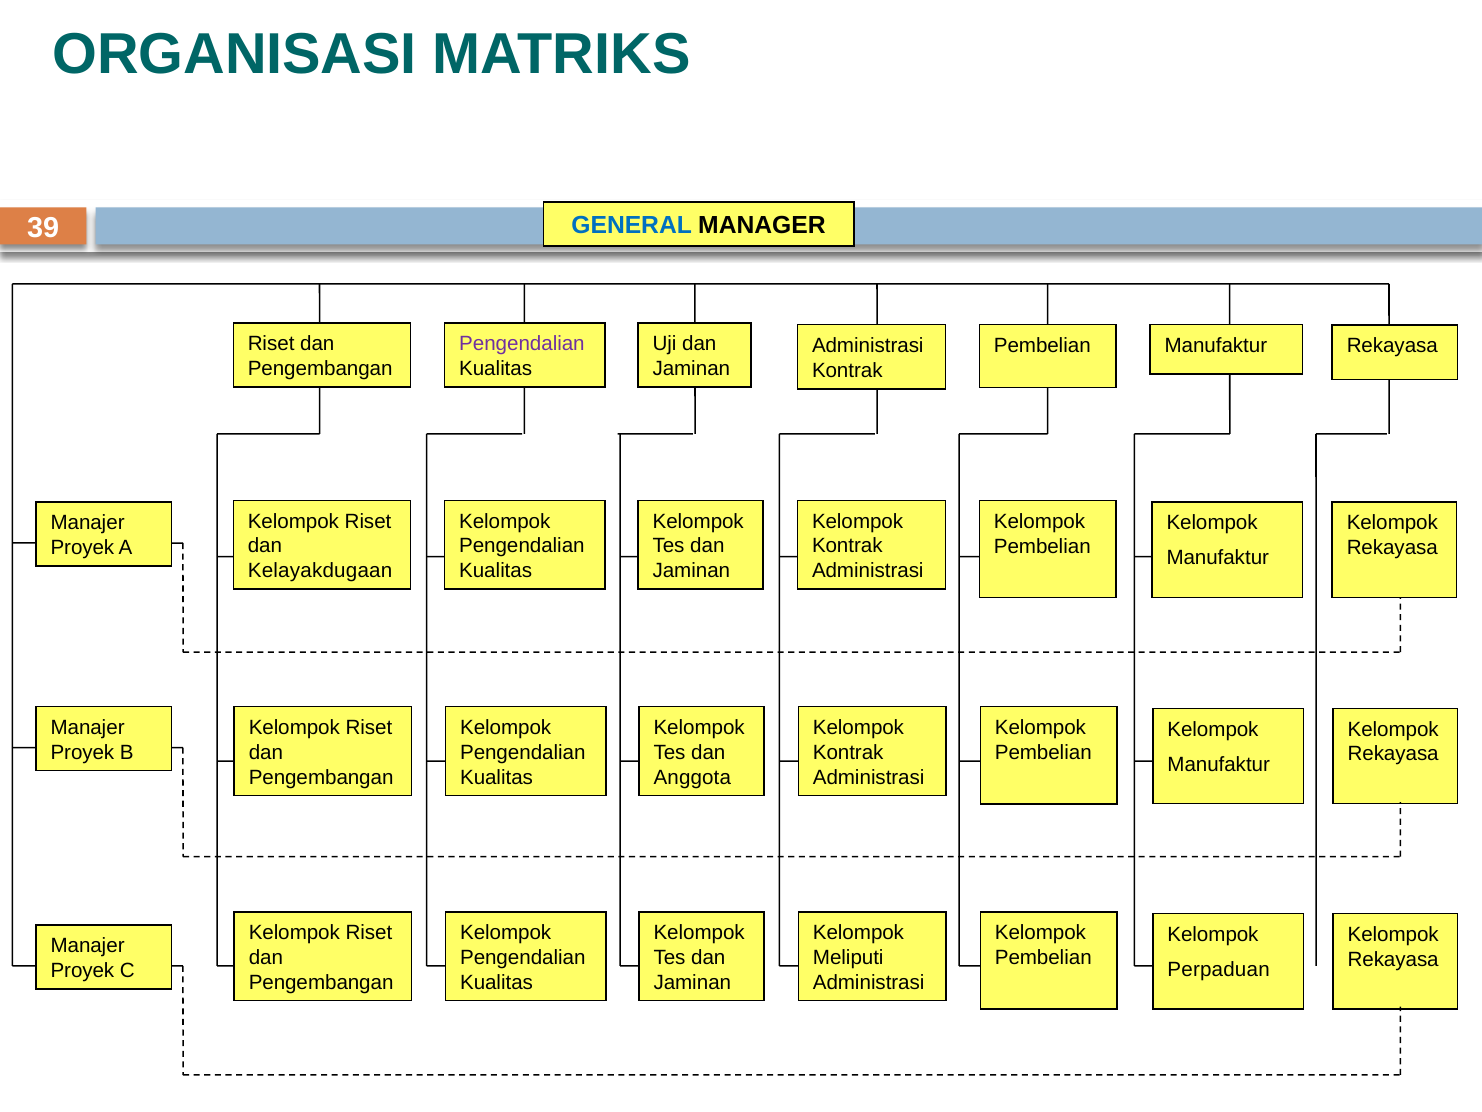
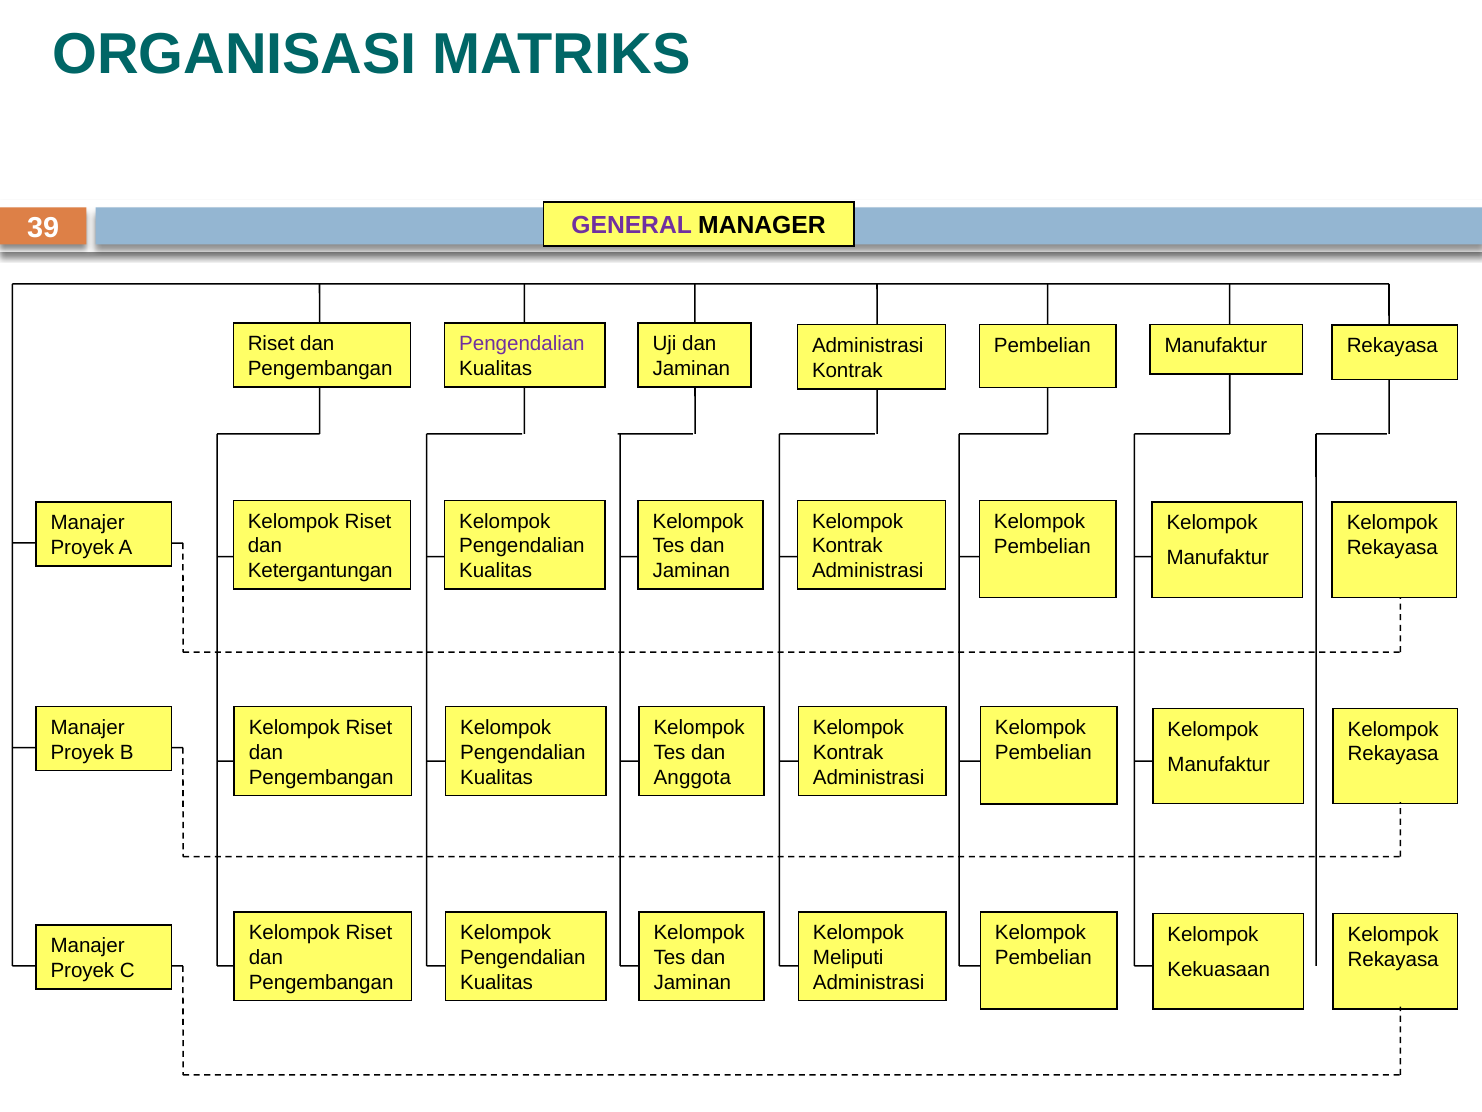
GENERAL colour: blue -> purple (632, 226)
Kelayakdugaan: Kelayakdugaan -> Ketergantungan (320, 571)
Perpaduan: Perpaduan -> Kekuasaan (1219, 969)
